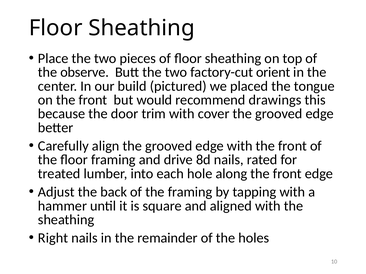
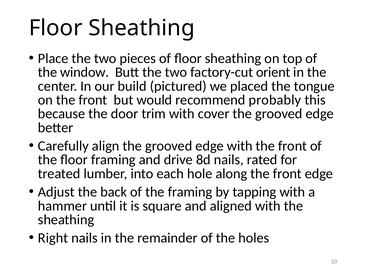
observe: observe -> window (85, 72)
drawings: drawings -> probably (275, 100)
